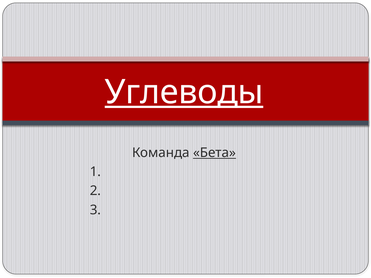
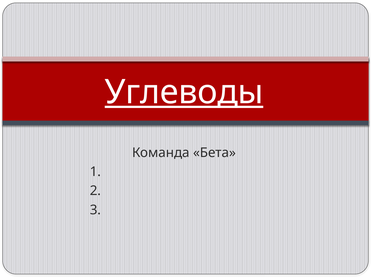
Бета underline: present -> none (215, 153)
